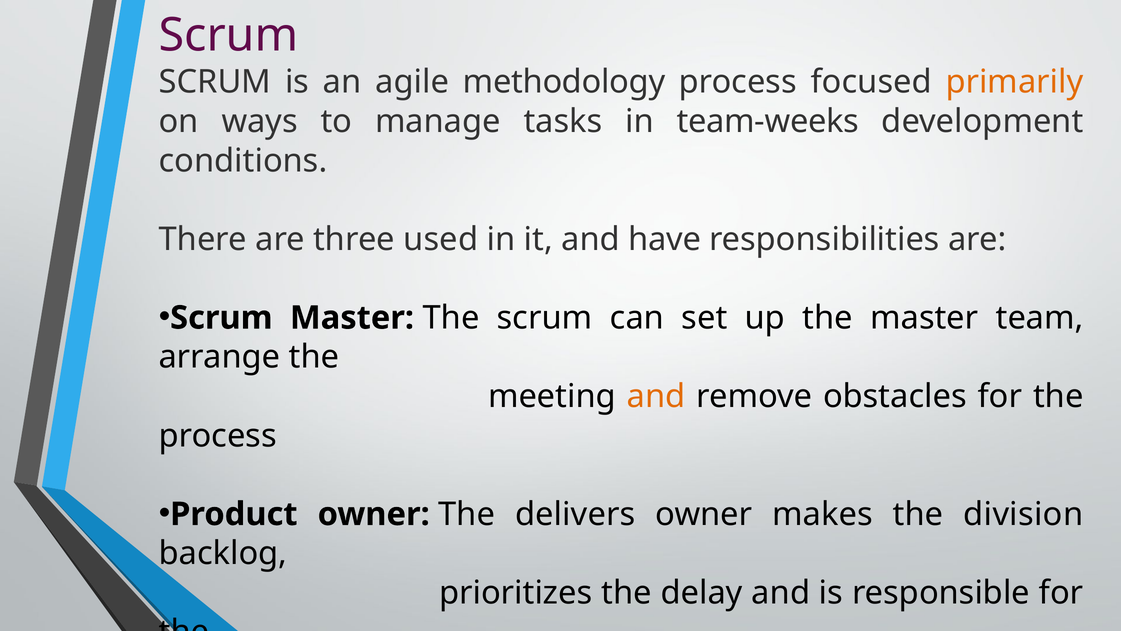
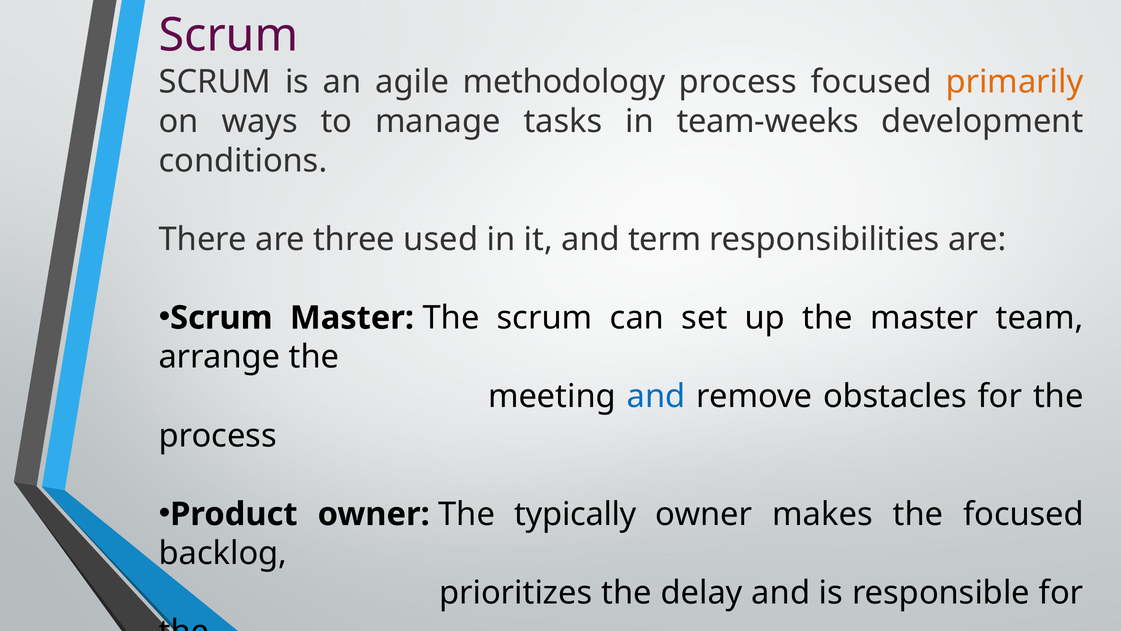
have: have -> term (665, 239)
and colour: orange -> blue (656, 396)
delivers: delivers -> typically (575, 514)
the division: division -> focused (1024, 514)
